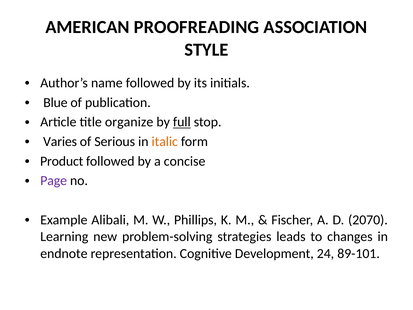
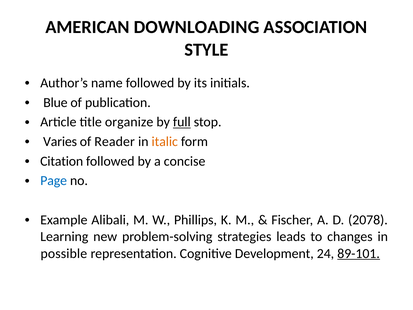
PROOFREADING: PROOFREADING -> DOWNLOADING (197, 27)
Serious: Serious -> Reader (115, 142)
Product: Product -> Citation (62, 161)
Page colour: purple -> blue (54, 181)
2070: 2070 -> 2078 (368, 220)
endnote: endnote -> possible (64, 253)
89-101 underline: none -> present (359, 253)
